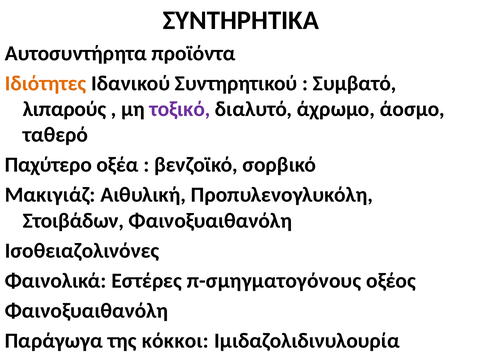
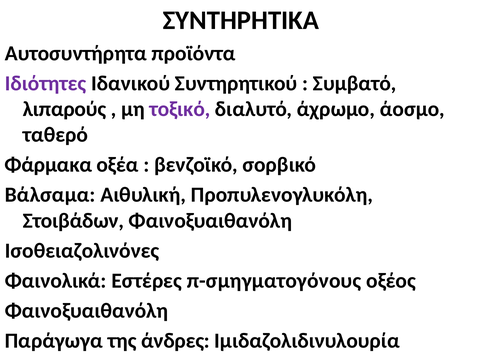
Ιδιότητες colour: orange -> purple (46, 83)
Παχύτερο: Παχύτερο -> Φάρμακα (48, 165)
Μακιγιάζ: Μακιγιάζ -> Βάλσαμα (50, 195)
κόκκοι: κόκκοι -> άνδρες (175, 340)
